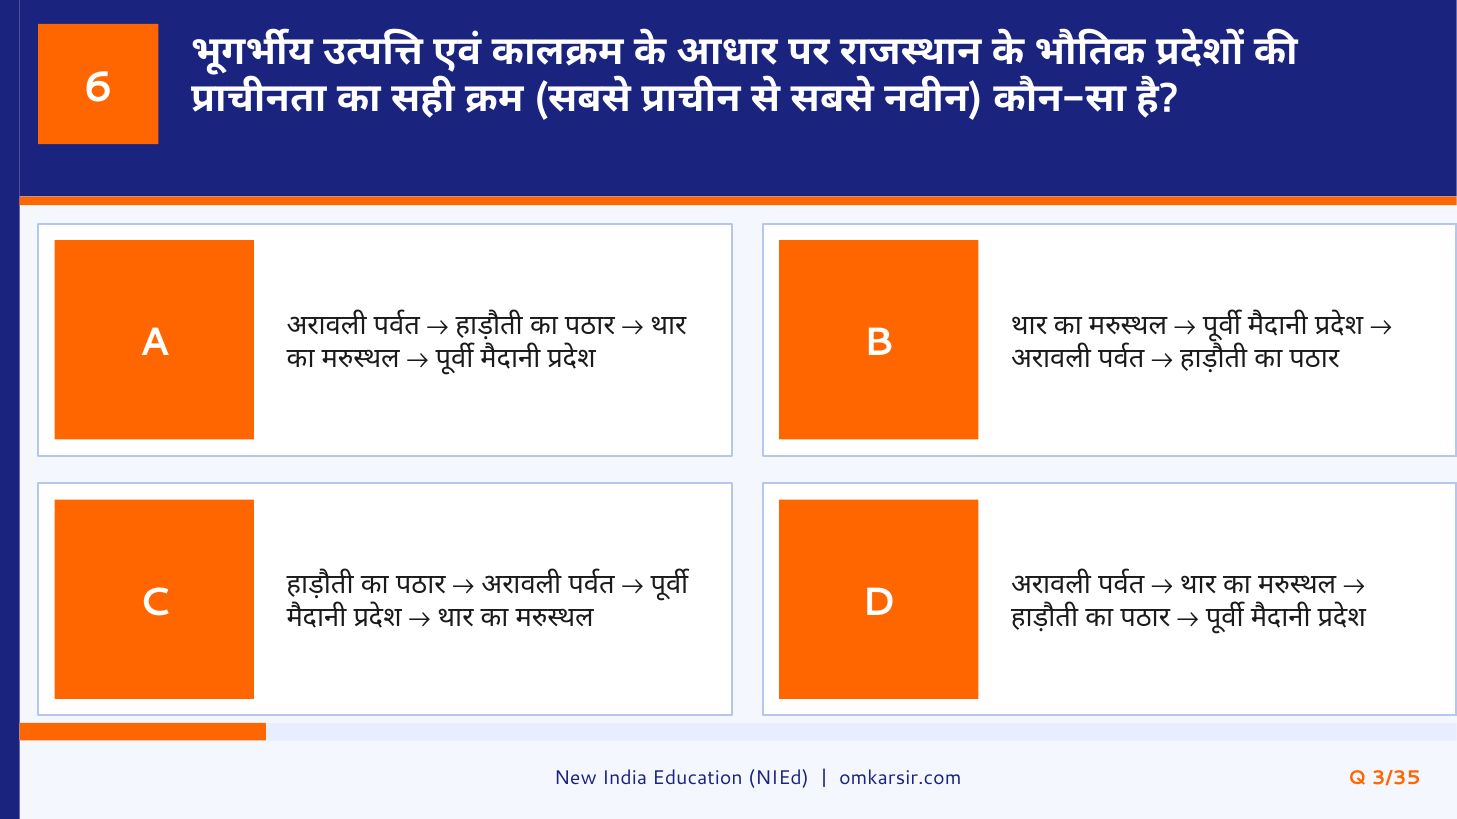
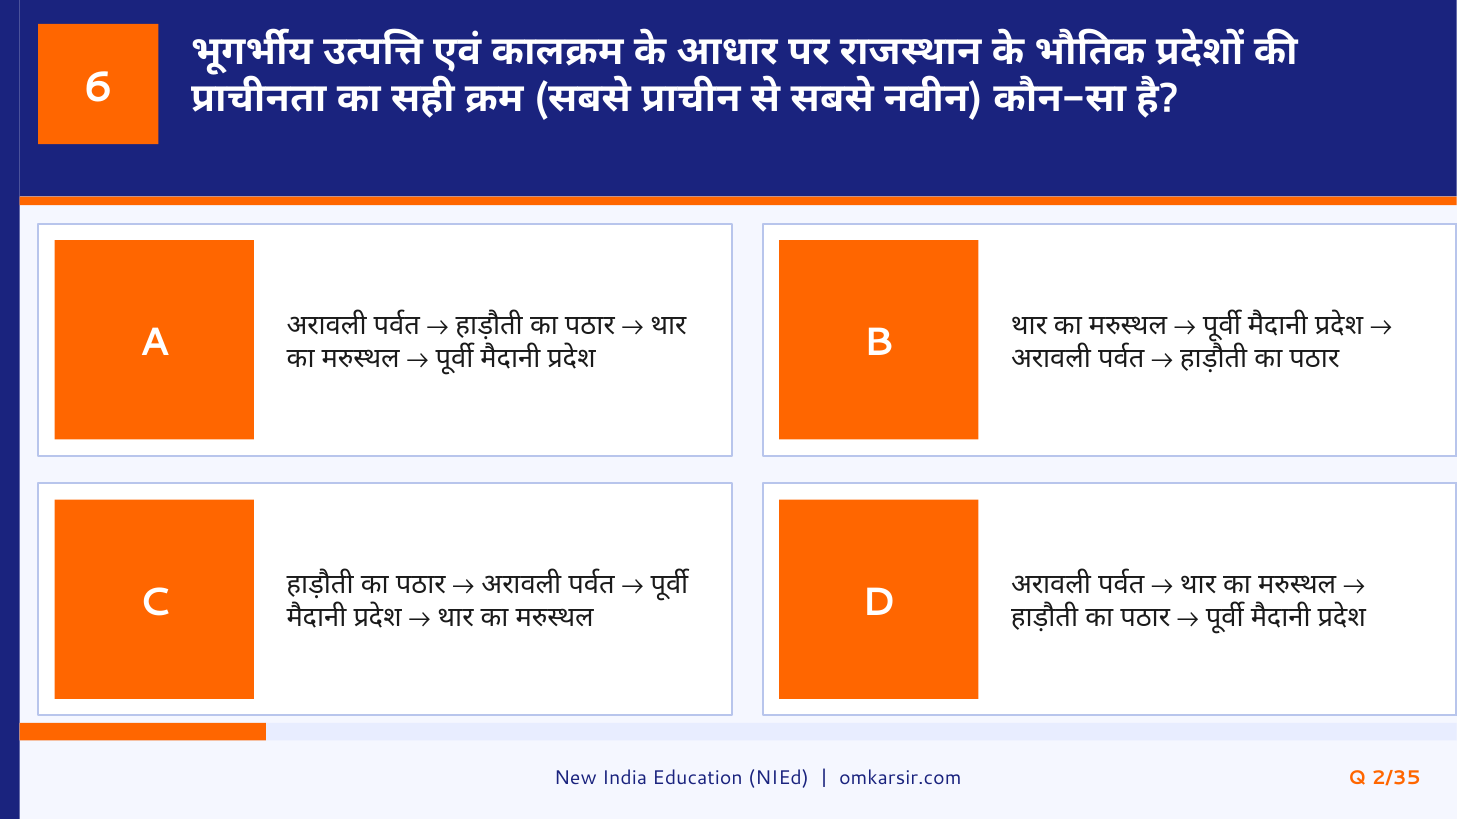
3/35: 3/35 -> 2/35 (1396, 778)
